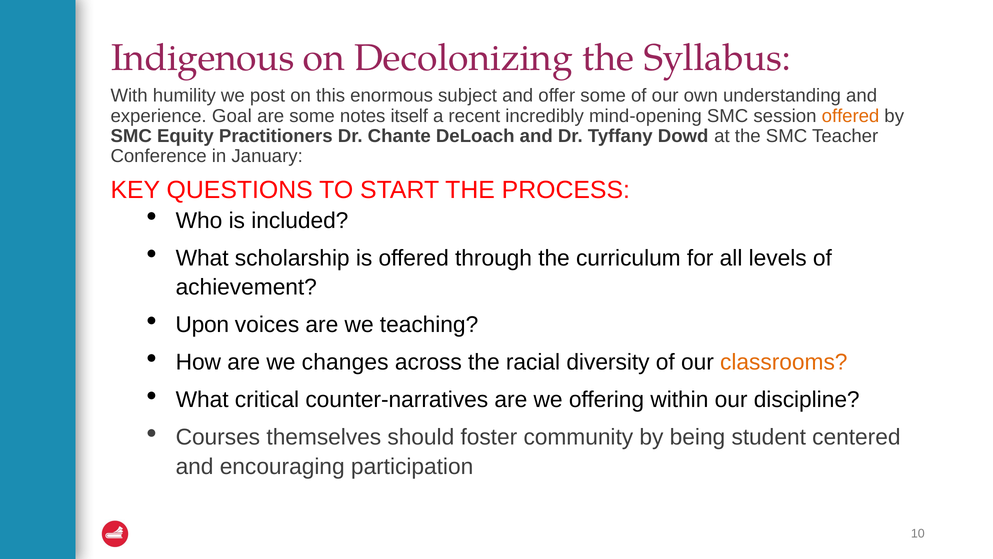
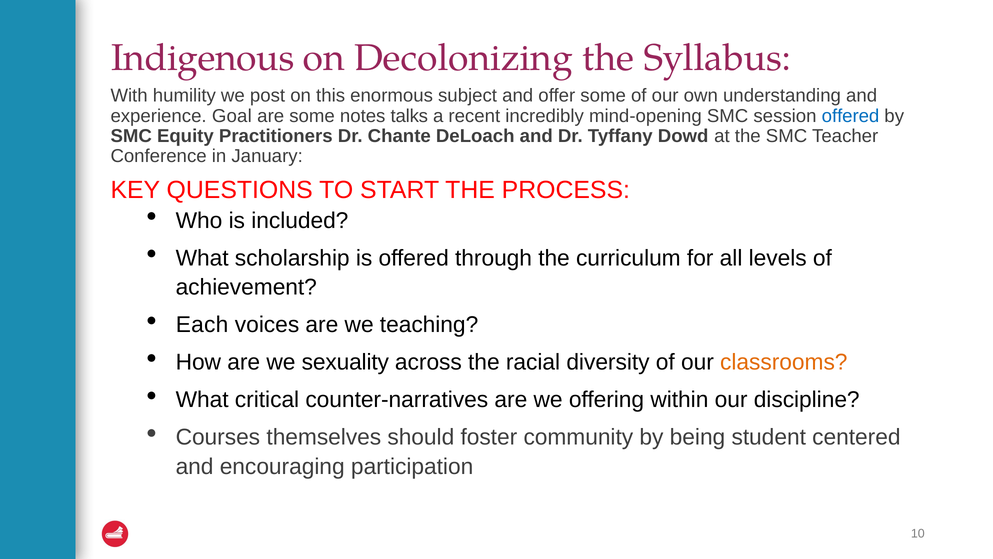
itself: itself -> talks (409, 116)
offered colour: orange -> blue (851, 116)
Upon: Upon -> Each (202, 325)
changes: changes -> sexuality (345, 362)
